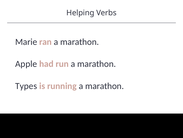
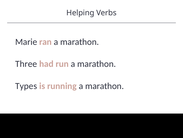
Apple: Apple -> Three (26, 64)
